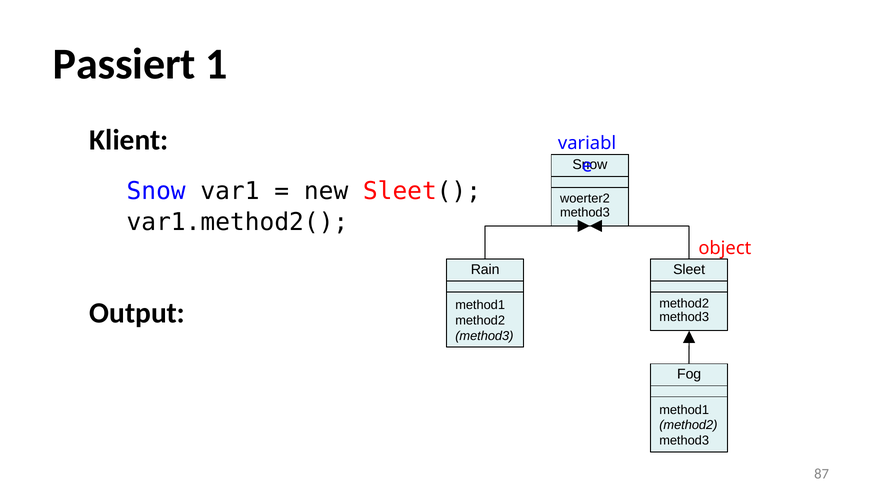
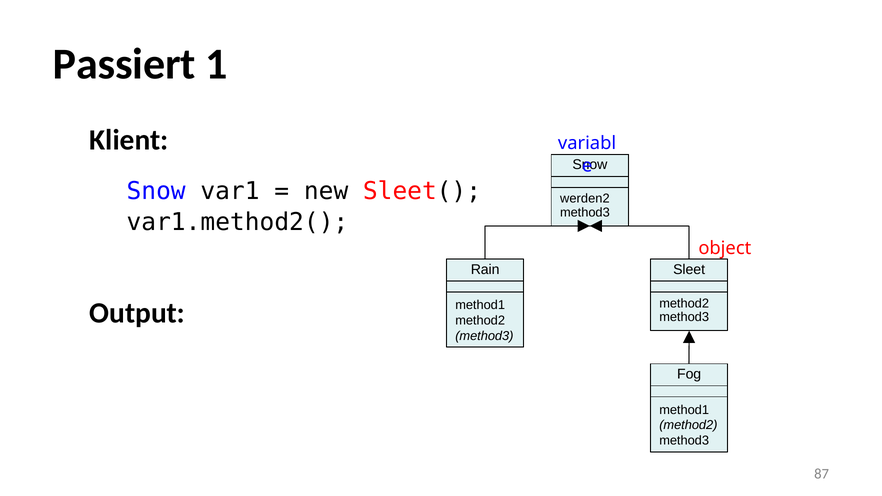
woerter2: woerter2 -> werden2 (585, 199)
